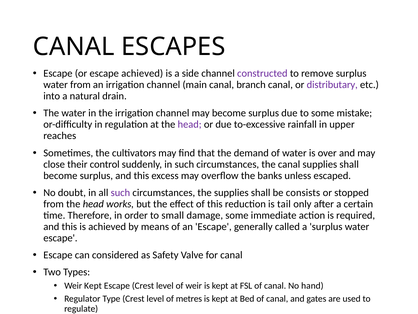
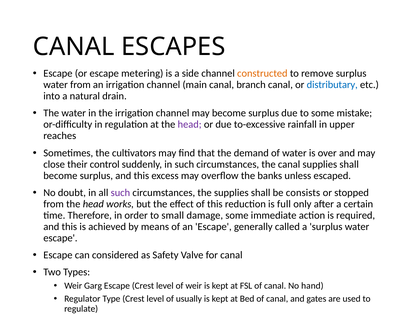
escape achieved: achieved -> metering (142, 73)
constructed colour: purple -> orange (262, 73)
distributary colour: purple -> blue (332, 85)
tail: tail -> full (284, 204)
Weir Kept: Kept -> Garg (93, 285)
metres: metres -> usually (189, 298)
